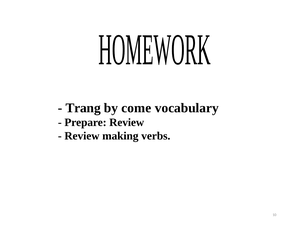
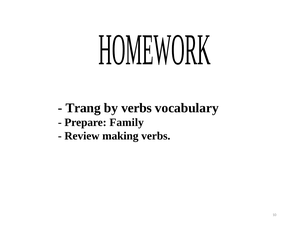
by come: come -> verbs (137, 108)
Prepare Review: Review -> Family (127, 123)
